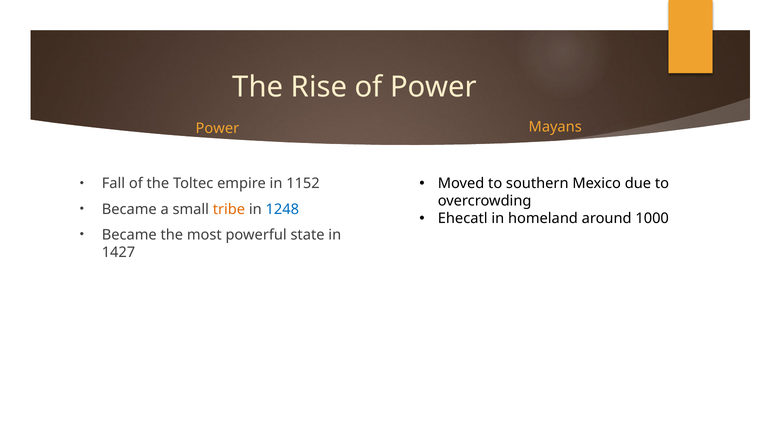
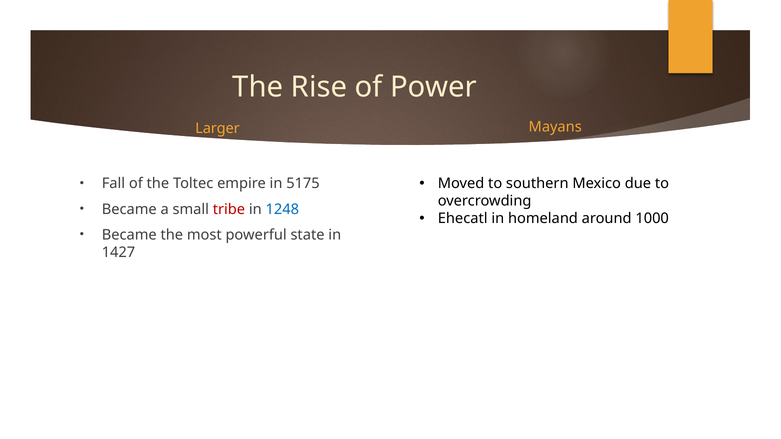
Power: Power -> Larger (217, 128)
1152: 1152 -> 5175 (303, 184)
tribe colour: orange -> red (229, 209)
